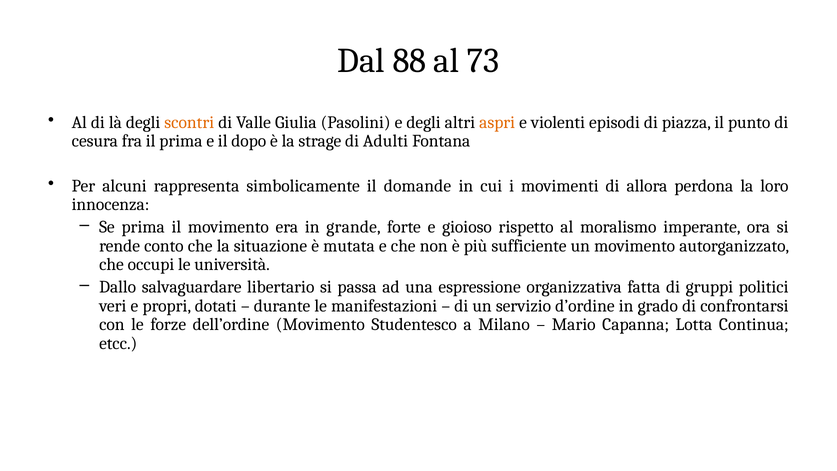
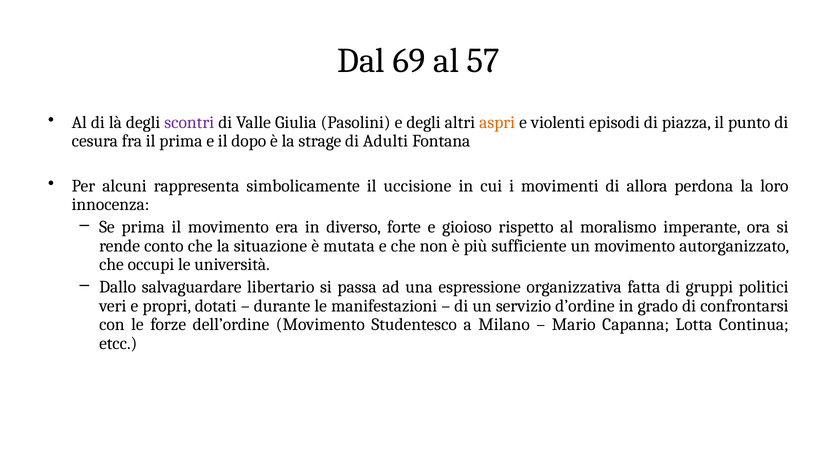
88: 88 -> 69 (409, 61)
73: 73 -> 57 (483, 61)
scontri colour: orange -> purple (189, 122)
domande: domande -> uccisione (417, 186)
grande: grande -> diverso (354, 227)
